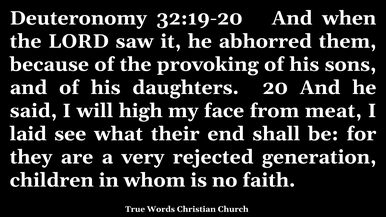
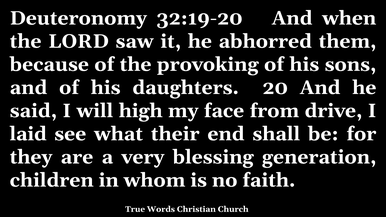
meat: meat -> drive (333, 111)
rejected: rejected -> blessing (213, 157)
